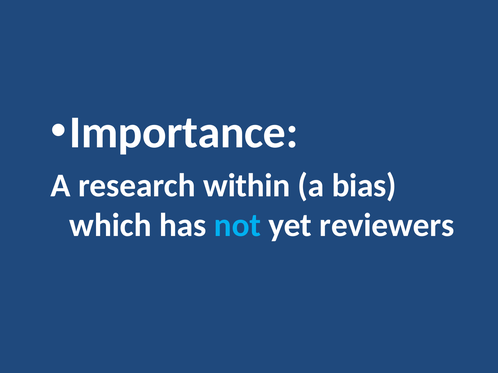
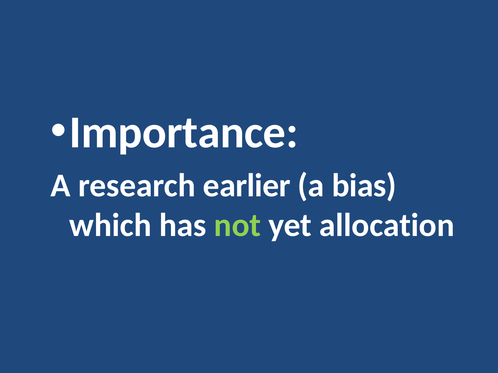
within: within -> earlier (247, 186)
not colour: light blue -> light green (237, 226)
reviewers: reviewers -> allocation (387, 226)
